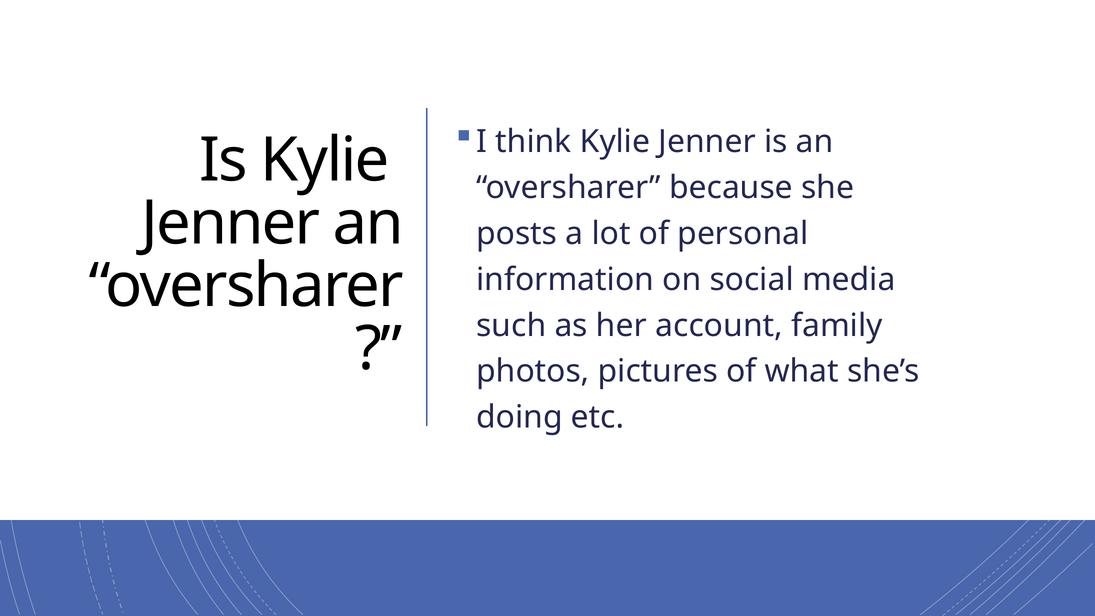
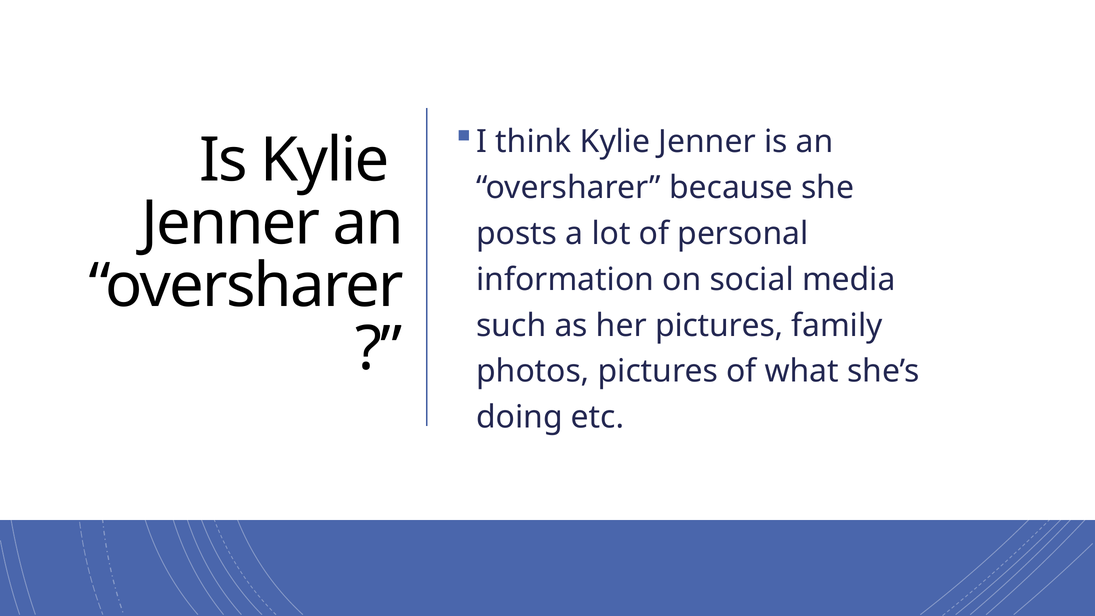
her account: account -> pictures (719, 325)
